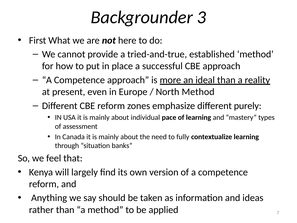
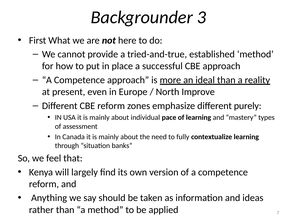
North Method: Method -> Improve (198, 92)
